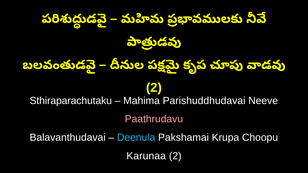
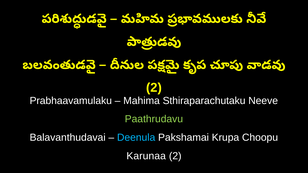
Sthiraparachutaku: Sthiraparachutaku -> Prabhaavamulaku (71, 101)
Parishuddhudavai: Parishuddhudavai -> Sthiraparachutaku (204, 101)
Paathrudavu colour: pink -> light green (154, 119)
